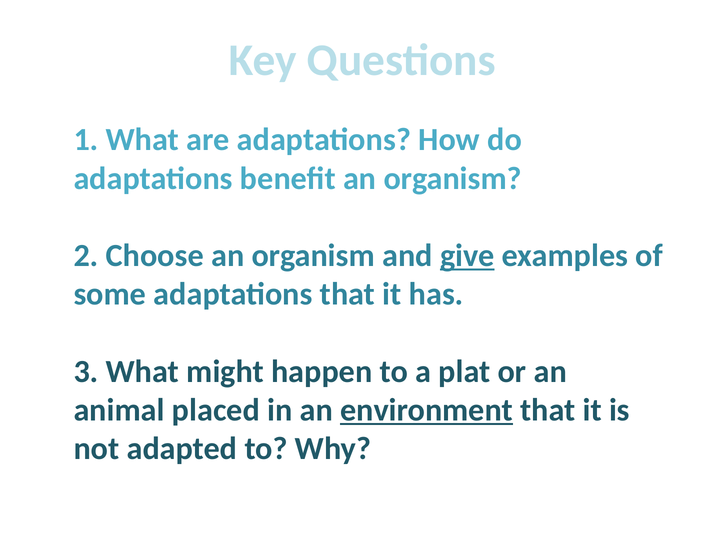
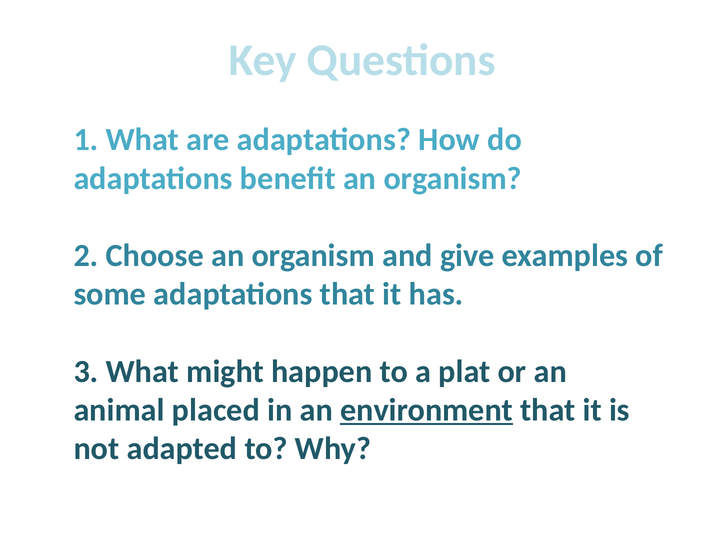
give underline: present -> none (467, 256)
